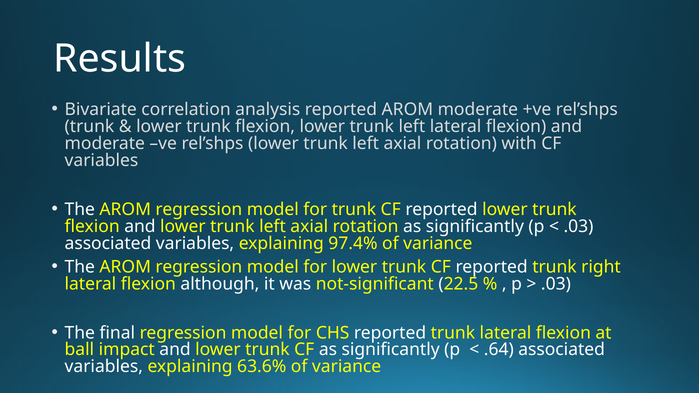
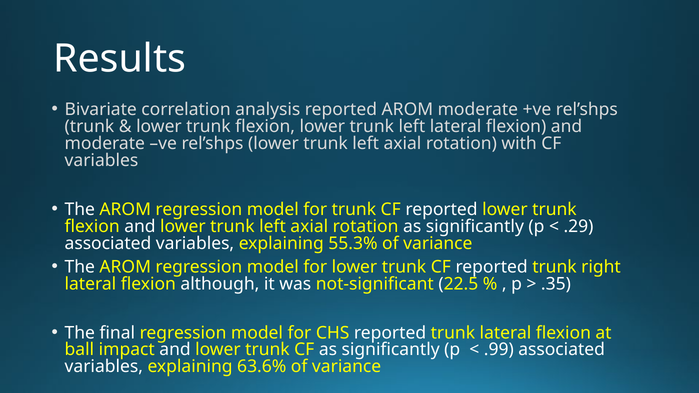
.03: .03 -> .29 (578, 226)
97.4%: 97.4% -> 55.3% (353, 243)
.03: .03 -> .35 (556, 284)
.64: .64 -> .99 (499, 350)
